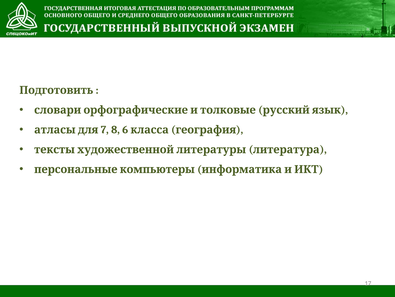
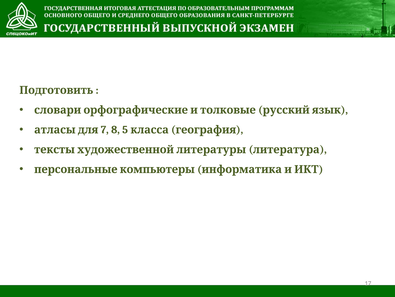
6: 6 -> 5 (125, 129)
